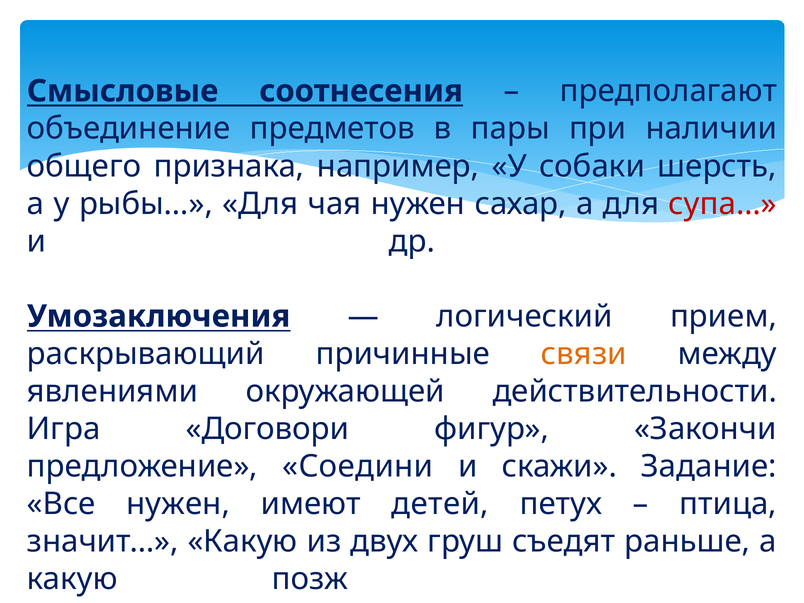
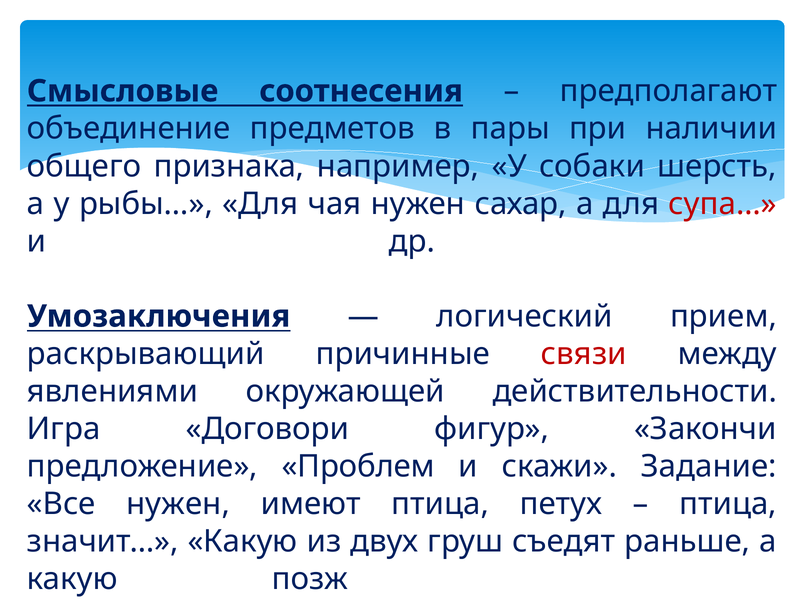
связи colour: orange -> red (584, 354)
Соедини: Соедини -> Проблем (358, 467)
имеют детей: детей -> птица (440, 504)
